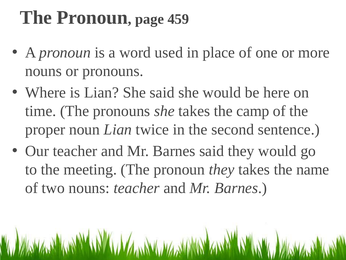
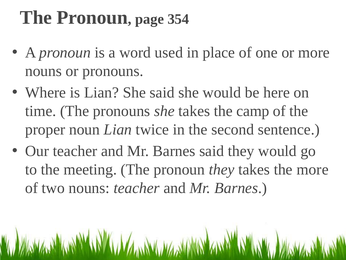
459: 459 -> 354 (178, 19)
the name: name -> more (313, 169)
